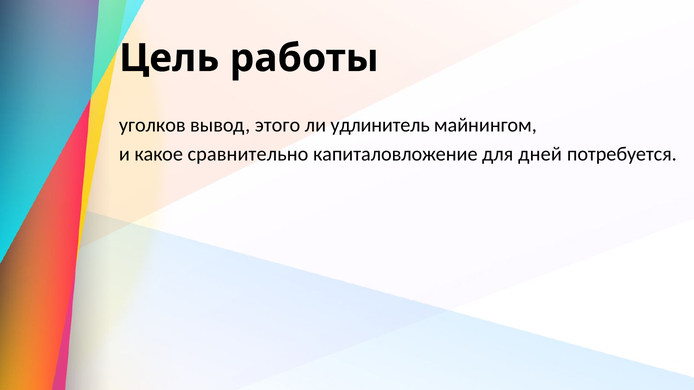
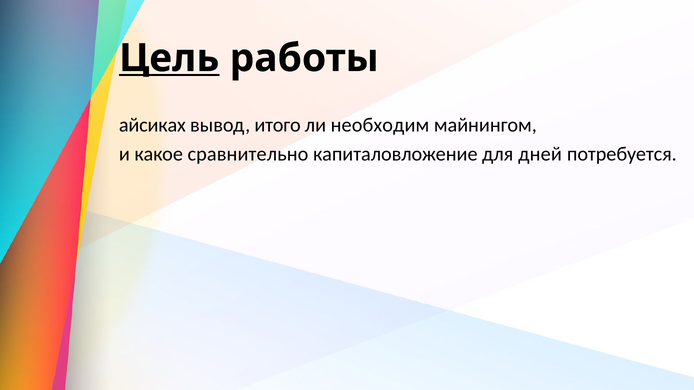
Цель underline: none -> present (169, 58)
уголков: уголков -> айсиках (152, 125)
этого: этого -> итого (278, 125)
удлинитель: удлинитель -> необходим (380, 125)
